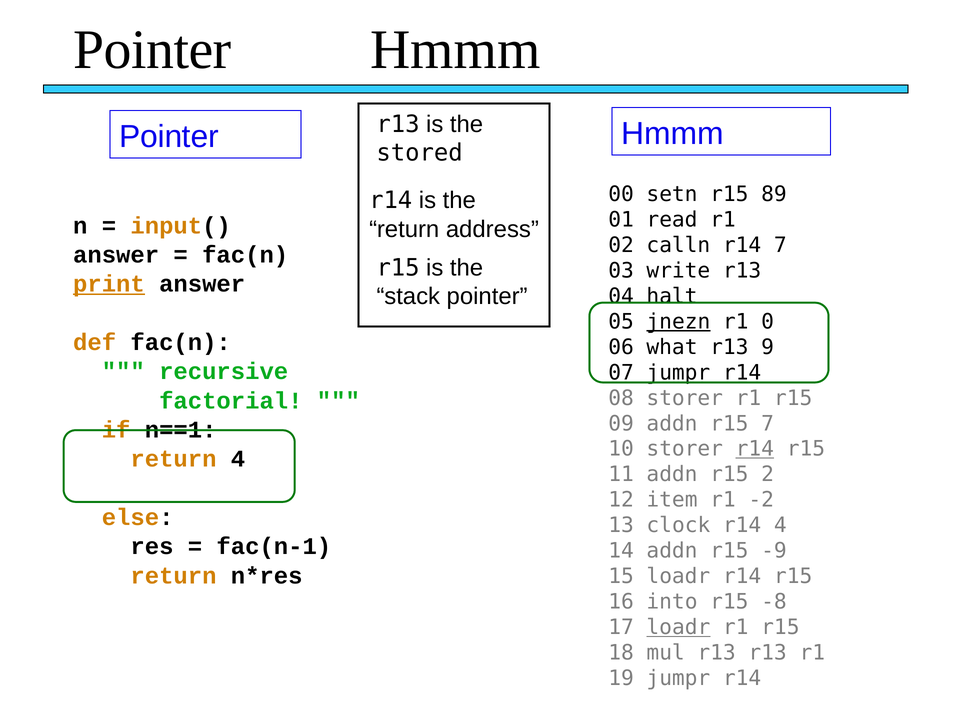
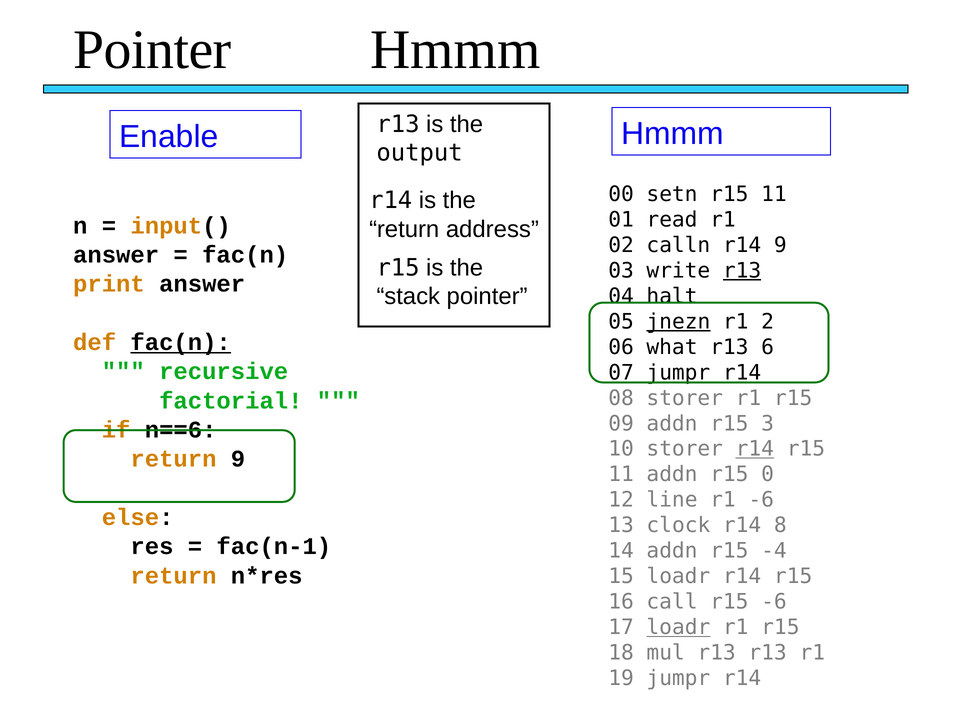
Pointer: Pointer -> Enable (169, 137)
stored: stored -> output (420, 153)
setn r15 89: 89 -> 11 (774, 194)
r14 7: 7 -> 9 (780, 245)
r13 underline: none -> present (742, 271)
print underline: present -> none (109, 284)
0: 0 -> 2 (768, 322)
fac(n underline: none -> present (181, 342)
9: 9 -> 6 (768, 347)
r15 7: 7 -> 3 (768, 423)
n==1: n==1 -> n==6 (181, 430)
return 4: 4 -> 9 (238, 459)
2: 2 -> 0 (768, 474)
item: item -> line (672, 500)
r1 -2: -2 -> -6 (761, 500)
r14 4: 4 -> 8 (780, 525)
-9: -9 -> -4 (774, 551)
into: into -> call (672, 602)
r15 -8: -8 -> -6 (774, 602)
